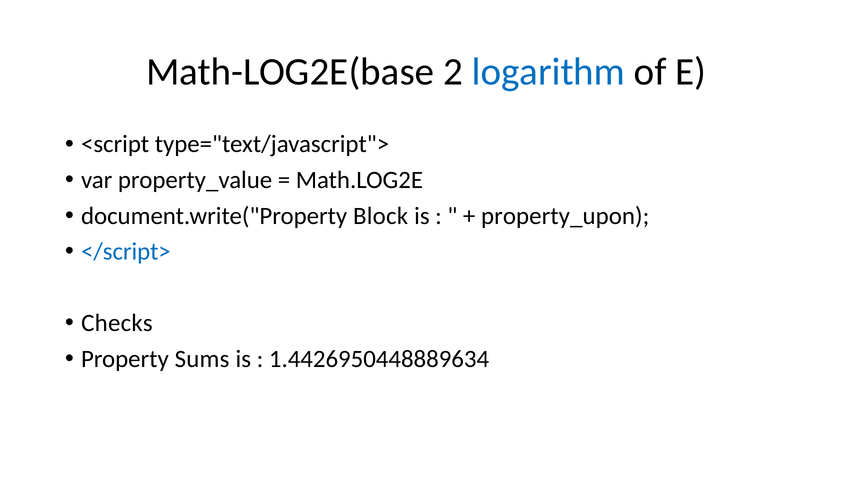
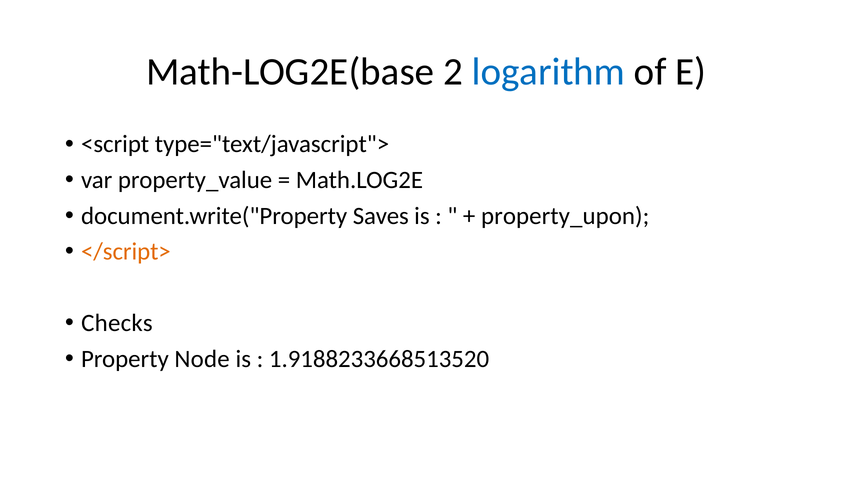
Block: Block -> Saves (381, 216)
</script> colour: blue -> orange (126, 252)
Sums: Sums -> Node (202, 359)
1.4426950448889634: 1.4426950448889634 -> 1.9188233668513520 (379, 359)
